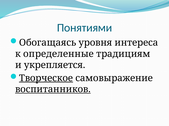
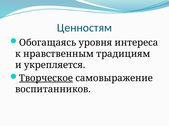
Понятиями: Понятиями -> Ценностям (84, 28)
определенные: определенные -> нравственным (59, 54)
воспитанников underline: present -> none (53, 90)
